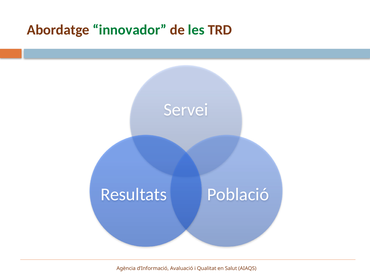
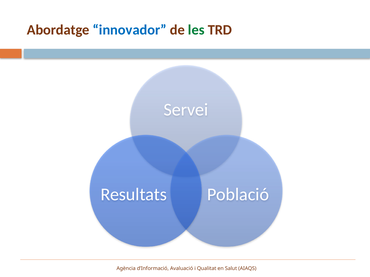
innovador colour: green -> blue (130, 30)
